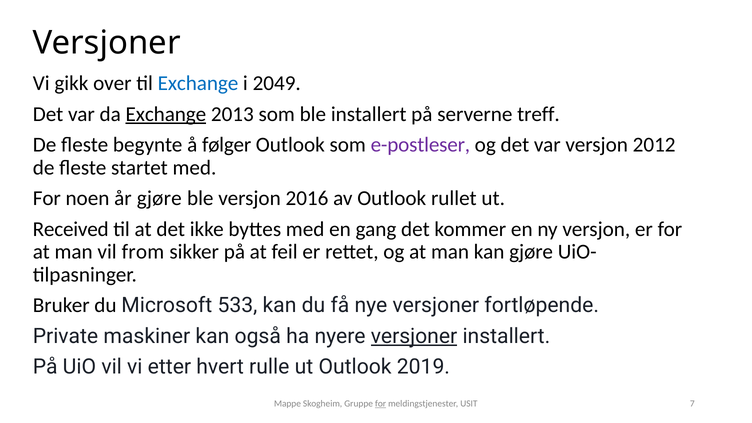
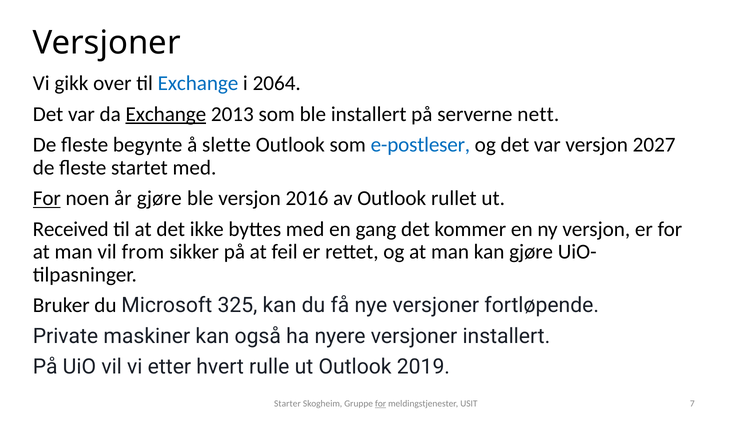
2049: 2049 -> 2064 (277, 83)
treff: treff -> nett (538, 114)
følger: følger -> slette (226, 145)
e-postleser colour: purple -> blue (420, 145)
2012: 2012 -> 2027 (654, 145)
For underline: none -> present (47, 198)
533: 533 -> 325 (237, 306)
versjoner underline: present -> none (414, 336)
Mappe: Mappe -> Starter (287, 404)
